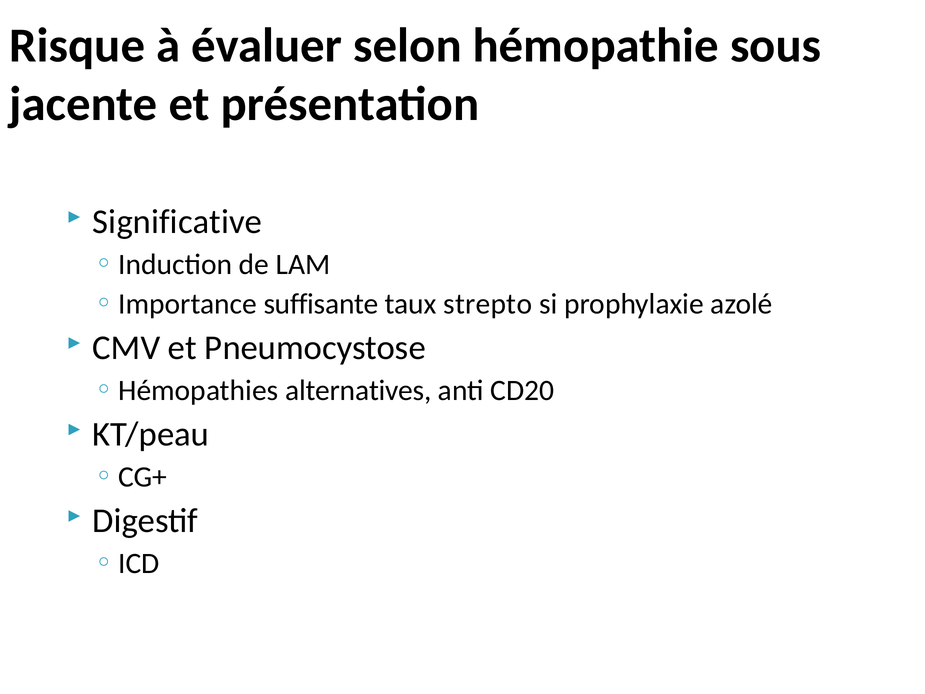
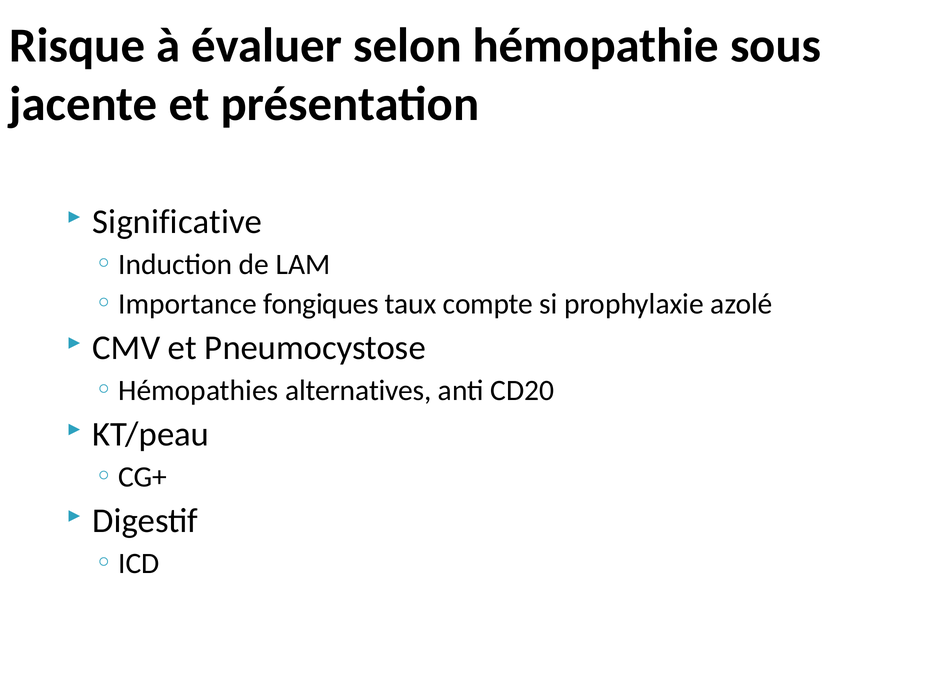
suffisante: suffisante -> fongiques (321, 304)
strepto: strepto -> compte (488, 304)
